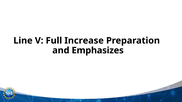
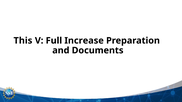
Line: Line -> This (23, 41)
Emphasizes: Emphasizes -> Documents (98, 51)
